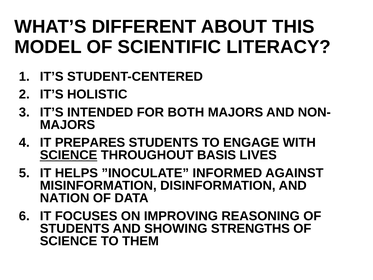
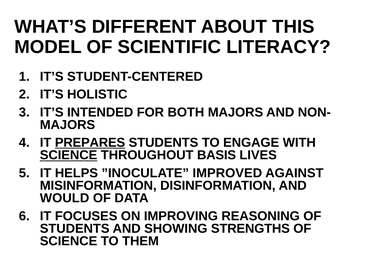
PREPARES underline: none -> present (90, 142)
INFORMED: INFORMED -> IMPROVED (227, 173)
NATION: NATION -> WOULD (65, 198)
